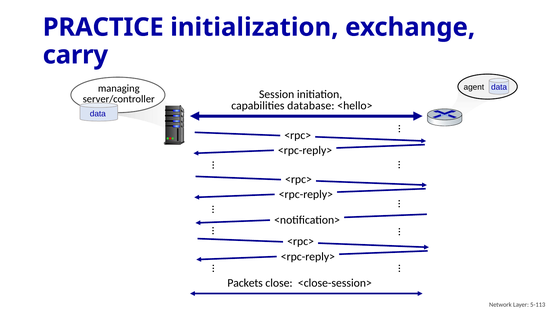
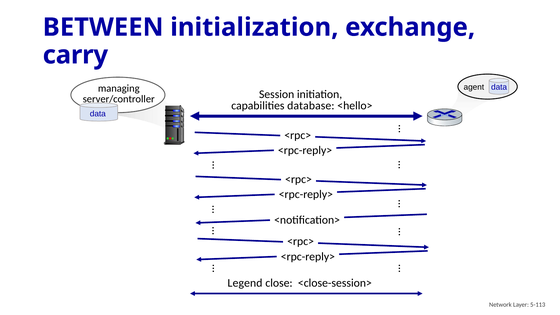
PRACTICE: PRACTICE -> BETWEEN (103, 27)
Packets: Packets -> Legend (245, 283)
